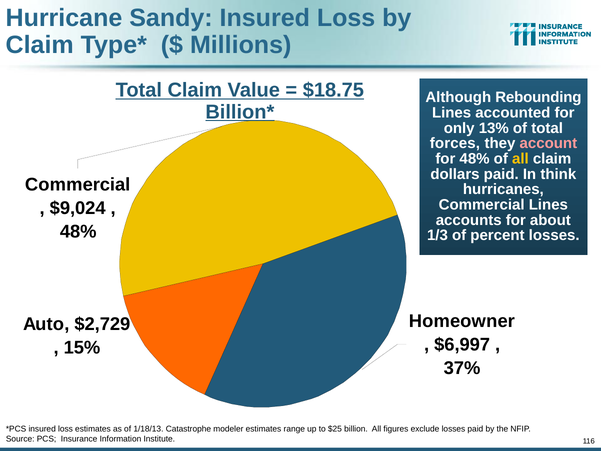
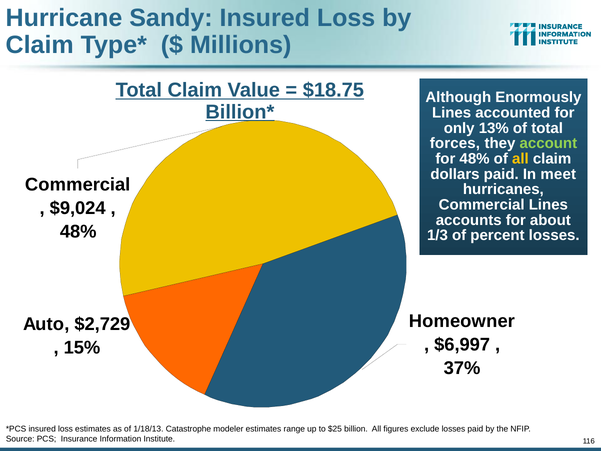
Rebounding: Rebounding -> Enormously (538, 97)
account colour: pink -> light green (548, 143)
think: think -> meet (558, 174)
